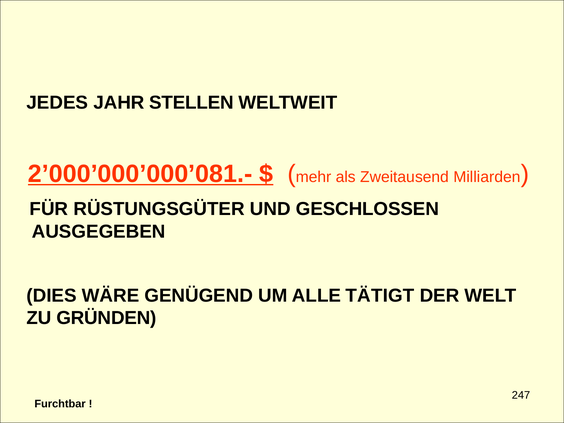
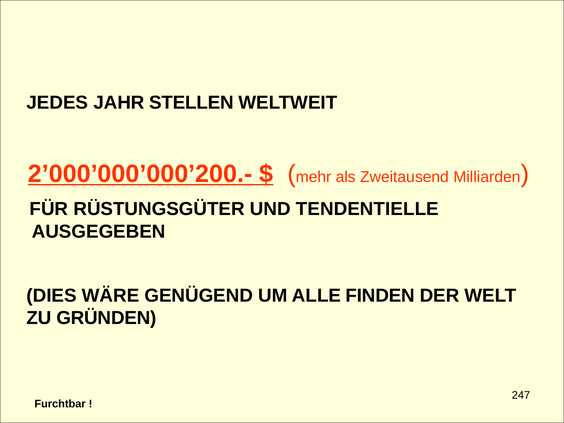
2’000’000’000’081.-: 2’000’000’000’081.- -> 2’000’000’000’200.- (140, 174)
GESCHLOSSEN: GESCHLOSSEN -> TENDENTIELLE (367, 209)
TÄTIGT: TÄTIGT -> FINDEN (380, 296)
